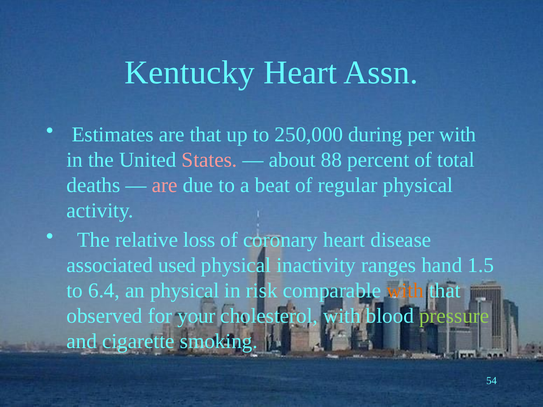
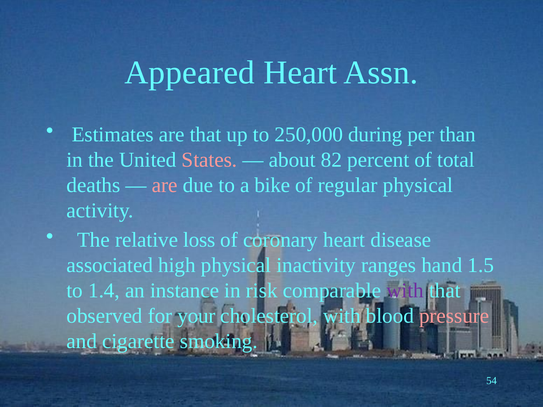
Kentucky: Kentucky -> Appeared (190, 72)
per with: with -> than (458, 135)
88: 88 -> 82 (331, 160)
beat: beat -> bike (272, 185)
used: used -> high (177, 266)
6.4: 6.4 -> 1.4 (104, 291)
an physical: physical -> instance (185, 291)
with colour: orange -> purple (405, 291)
pressure colour: light green -> pink (454, 316)
